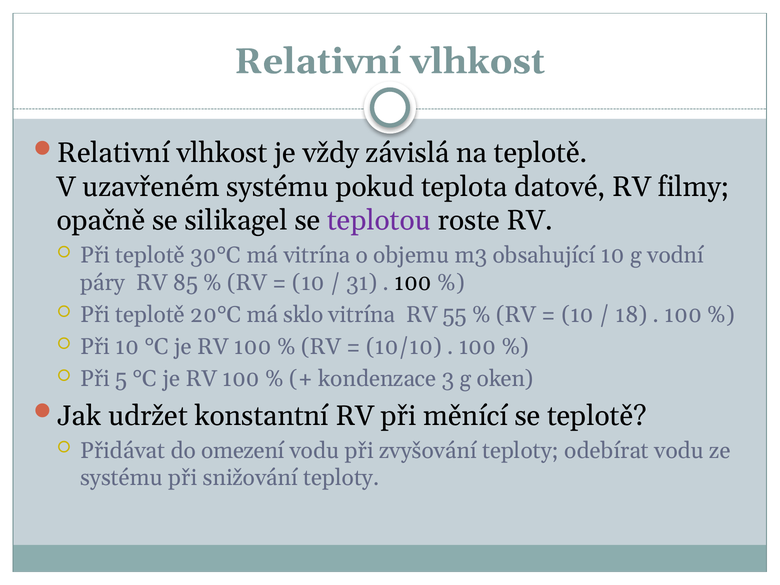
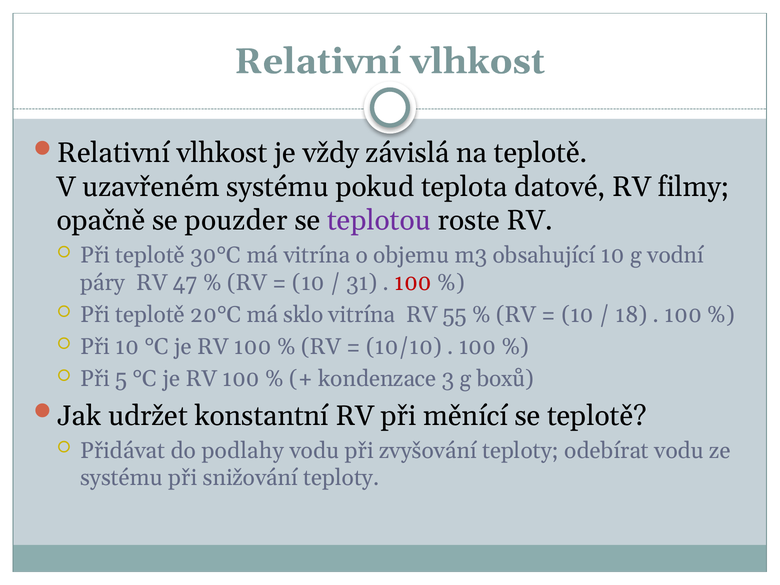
silikagel: silikagel -> pouzder (236, 221)
85: 85 -> 47 (185, 283)
100 colour: black -> red (413, 283)
oken: oken -> boxů (505, 379)
omezení: omezení -> podlahy (243, 451)
